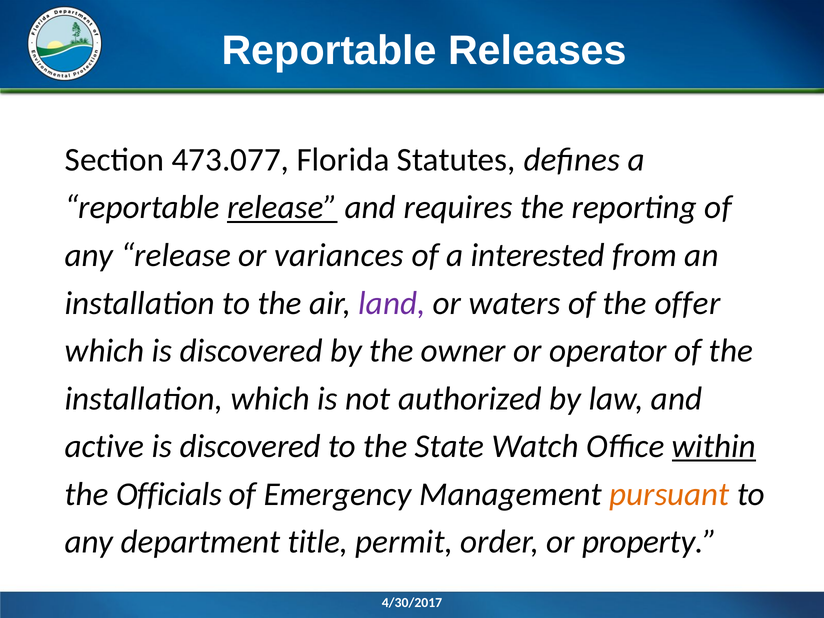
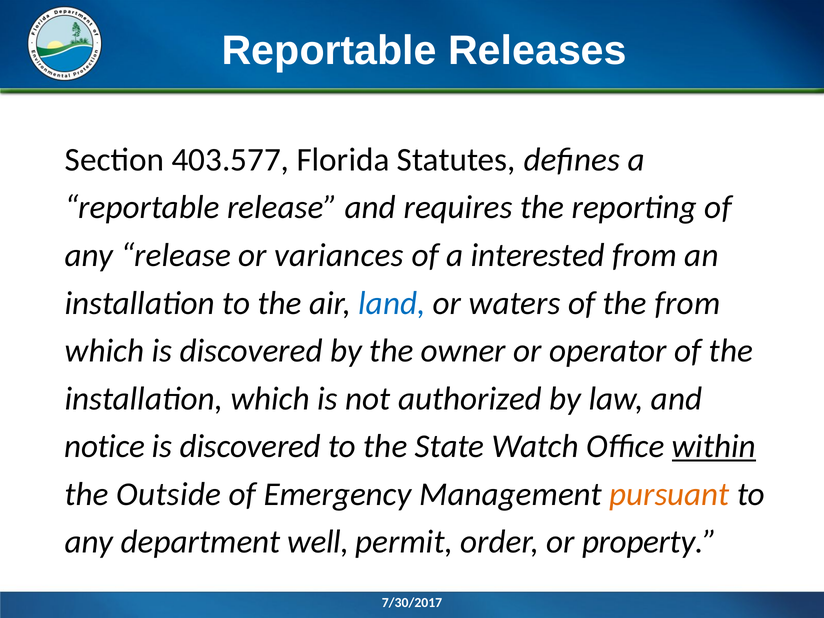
473.077: 473.077 -> 403.577 (230, 160)
release underline: present -> none (282, 208)
land colour: purple -> blue (392, 303)
the offer: offer -> from (688, 303)
active: active -> notice (105, 446)
Officials: Officials -> Outside (169, 494)
title: title -> well (318, 542)
4/30/2017: 4/30/2017 -> 7/30/2017 (412, 603)
